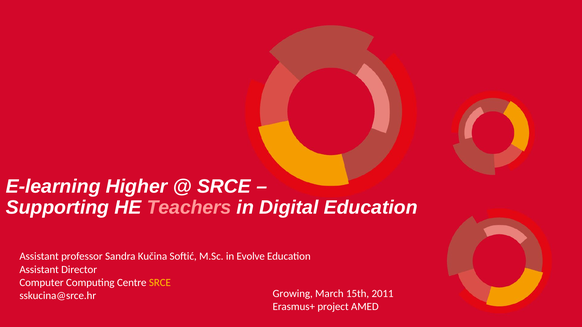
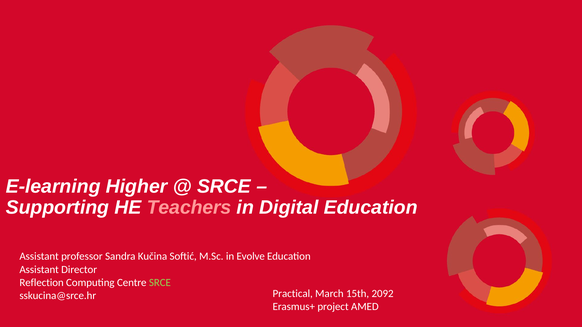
Computer: Computer -> Reflection (42, 283)
SRCE colour: yellow -> light green (160, 283)
Growing: Growing -> Practical (293, 294)
2011: 2011 -> 2092 (383, 294)
